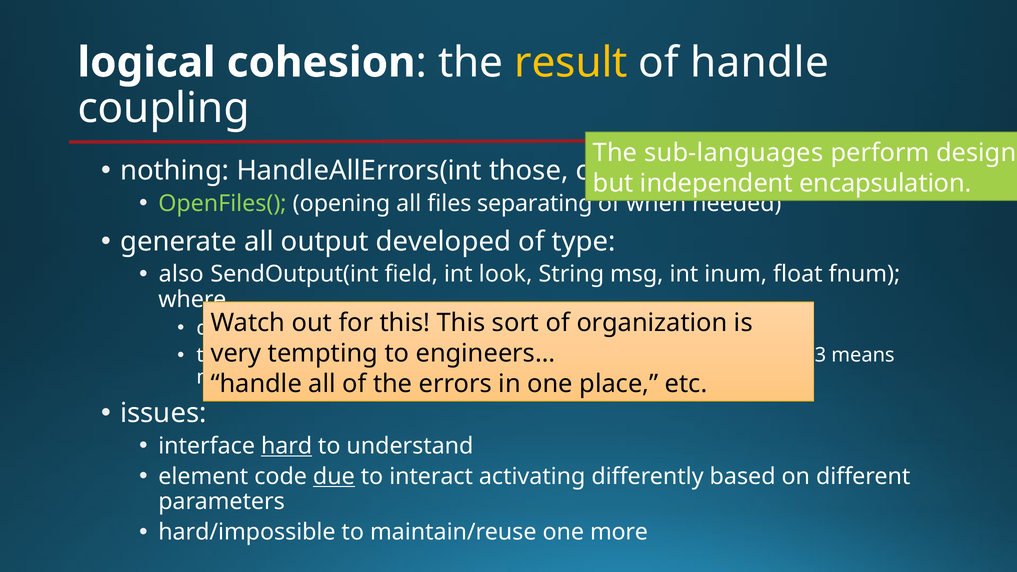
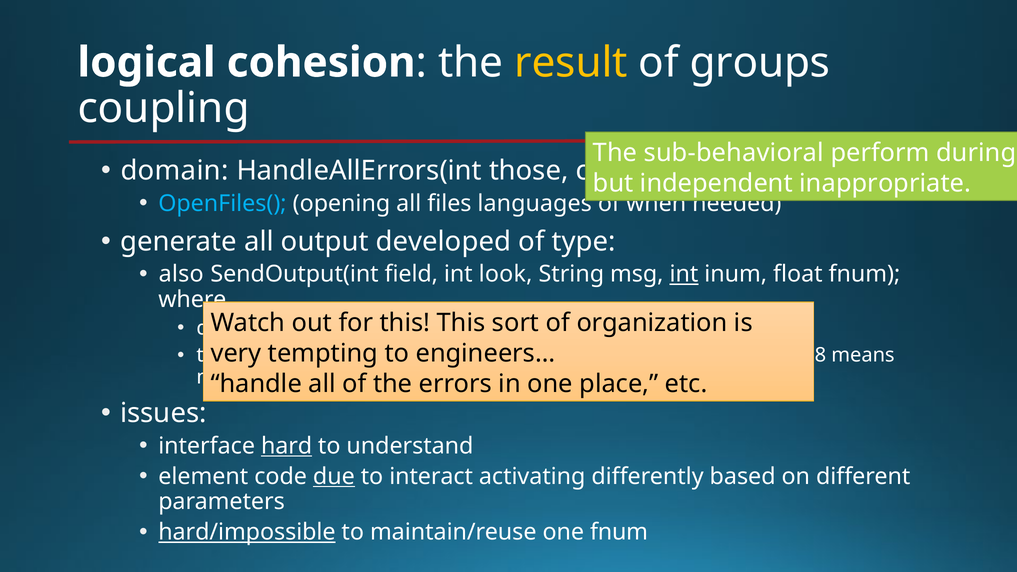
of handle: handle -> groups (760, 63)
sub-languages: sub-languages -> sub-behavioral (734, 153)
design: design -> during (976, 153)
nothing: nothing -> domain (175, 171)
encapsulation: encapsulation -> inappropriate (885, 183)
OpenFiles( colour: light green -> light blue (222, 204)
separating: separating -> languages (535, 204)
int underline: none -> present (684, 274)
3: 3 -> 8 (820, 355)
hard/impossible underline: none -> present (247, 532)
one more: more -> fnum (619, 532)
